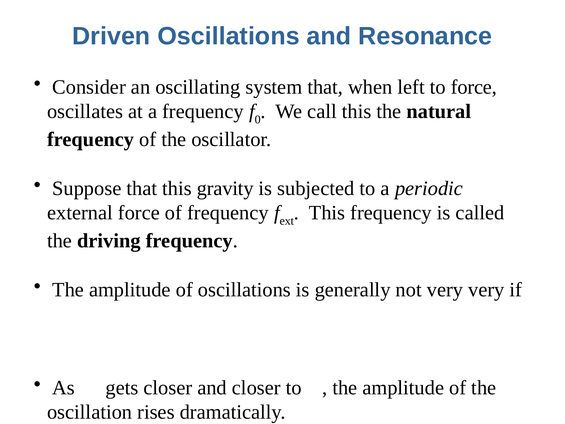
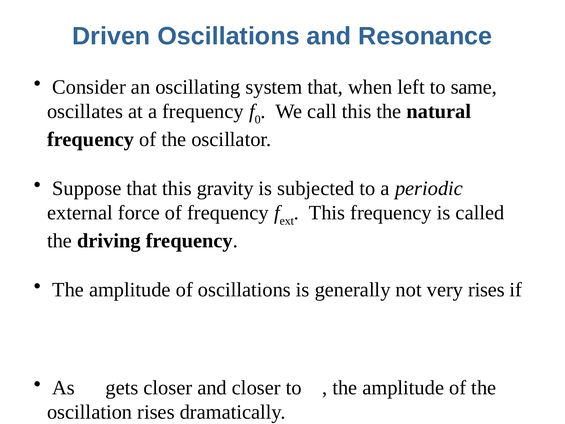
to force: force -> same (474, 87)
very very: very -> rises (486, 290)
